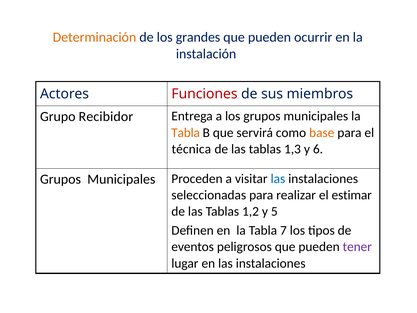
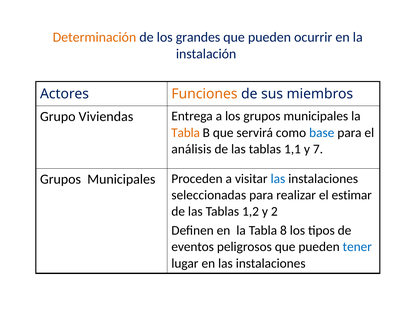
Funciones colour: red -> orange (204, 94)
Recibidor: Recibidor -> Viviendas (106, 116)
base colour: orange -> blue (322, 133)
técnica: técnica -> análisis (191, 149)
1,3: 1,3 -> 1,1 (292, 149)
6: 6 -> 7 (318, 149)
5: 5 -> 2 (274, 211)
7: 7 -> 8 (283, 230)
tener colour: purple -> blue (357, 247)
